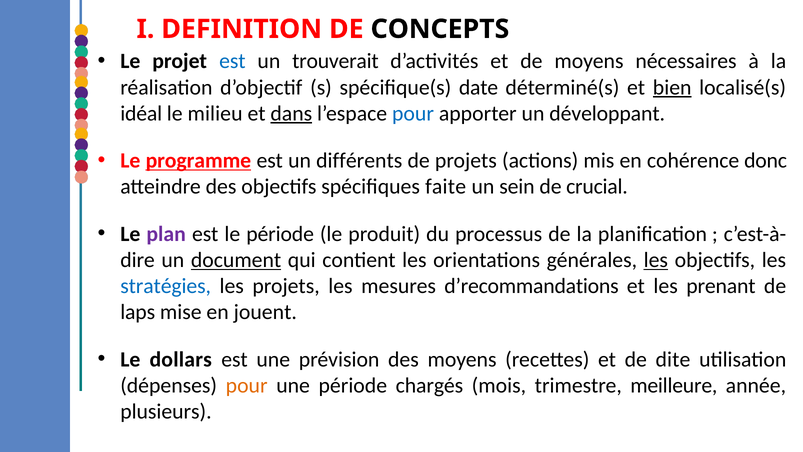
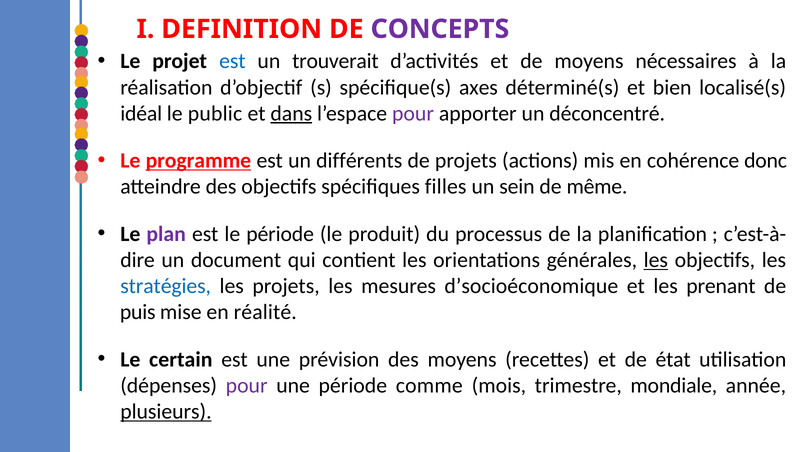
CONCEPTS colour: black -> purple (440, 29)
date: date -> axes (478, 87)
bien underline: present -> none (672, 87)
milieu: milieu -> public (215, 113)
pour colour: blue -> purple (413, 113)
développant: développant -> déconcentré (607, 113)
faite: faite -> filles (446, 187)
crucial: crucial -> même (597, 187)
document underline: present -> none (236, 260)
d’recommandations: d’recommandations -> d’socioéconomique (531, 286)
laps: laps -> puis (138, 312)
jouent: jouent -> réalité (265, 312)
dollars: dollars -> certain (181, 359)
dite: dite -> état (673, 359)
pour colour: orange -> purple (247, 385)
chargés: chargés -> comme (429, 385)
meilleure: meilleure -> mondiale (674, 385)
plusieurs underline: none -> present (166, 411)
